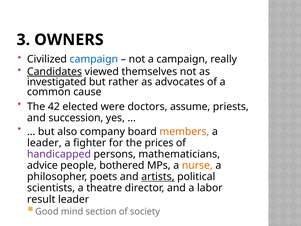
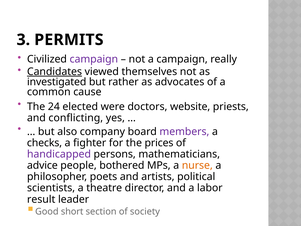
OWNERS: OWNERS -> PERMITS (69, 40)
campaign colour: blue -> purple (94, 59)
42: 42 -> 24 (54, 107)
assume: assume -> website (190, 107)
succession: succession -> conflicting (76, 118)
members colour: orange -> purple (184, 131)
leader: leader -> checks (44, 143)
artists underline: present -> none (158, 177)
mind: mind -> short (72, 211)
